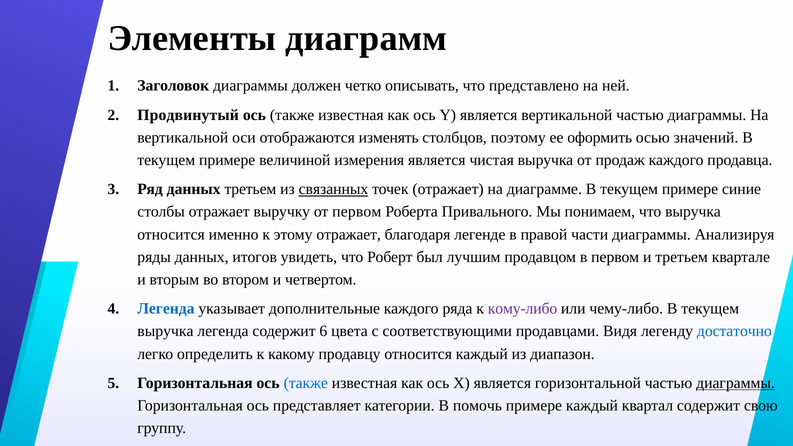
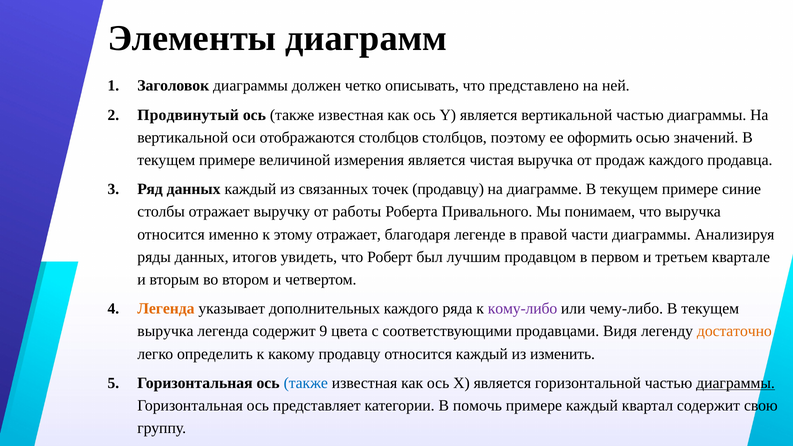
отображаются изменять: изменять -> столбцов (389, 138)
данных третьем: третьем -> каждый (250, 189)
связанных underline: present -> none (333, 189)
точек отражает: отражает -> продавцу (448, 189)
от первом: первом -> работы (357, 212)
Легенда colour: blue -> orange (166, 309)
дополнительные: дополнительные -> дополнительных (325, 309)
6: 6 -> 9 (323, 331)
достаточно colour: blue -> orange (734, 331)
диапазон: диапазон -> изменить (562, 354)
